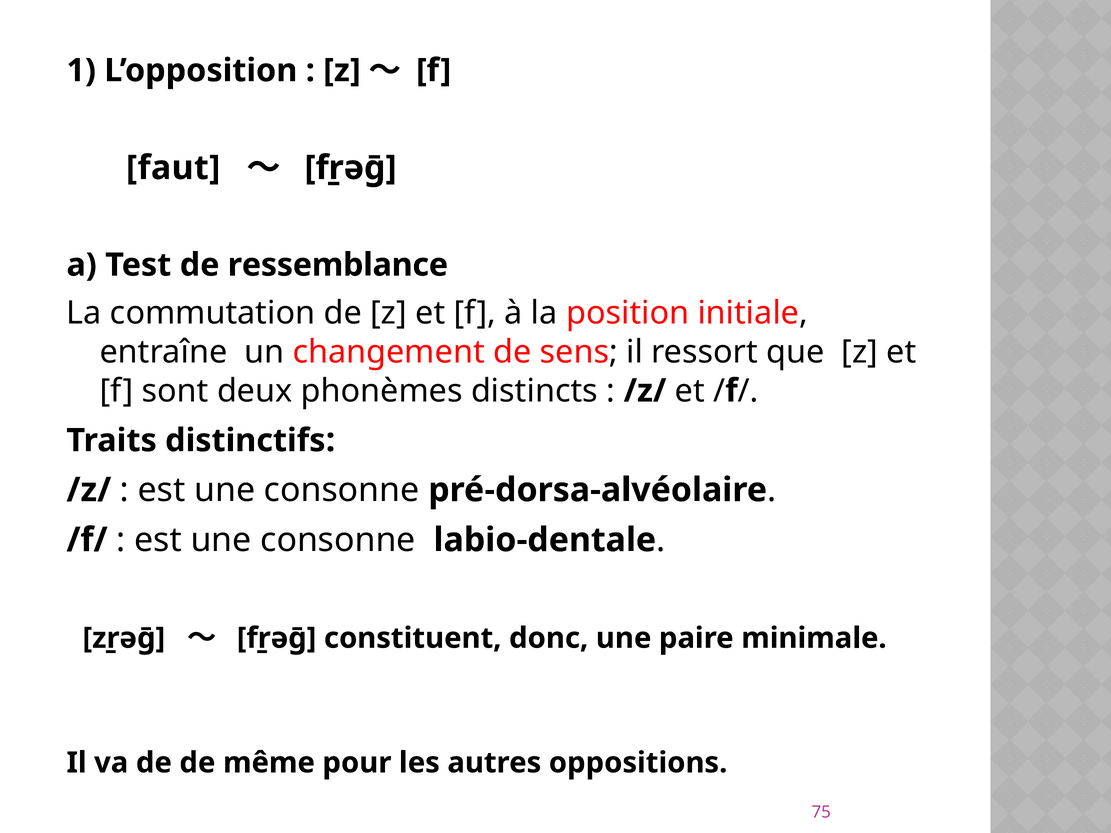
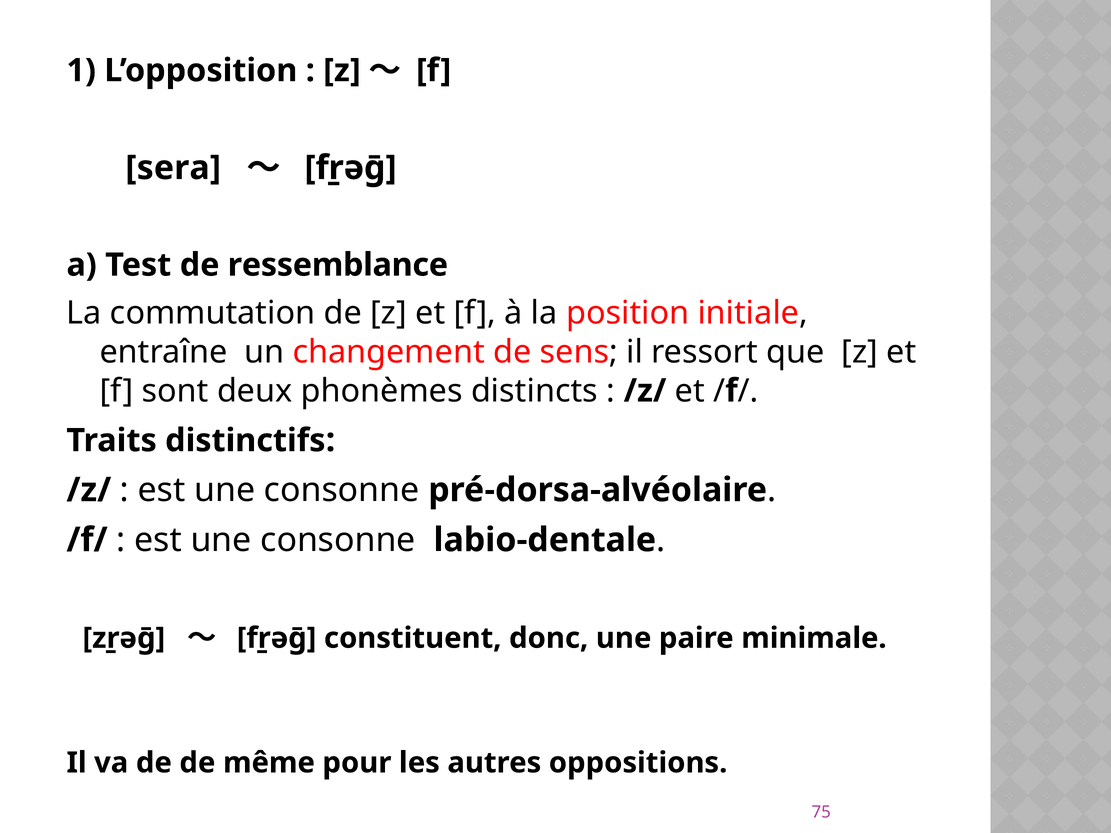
faut: faut -> sera (173, 168)
